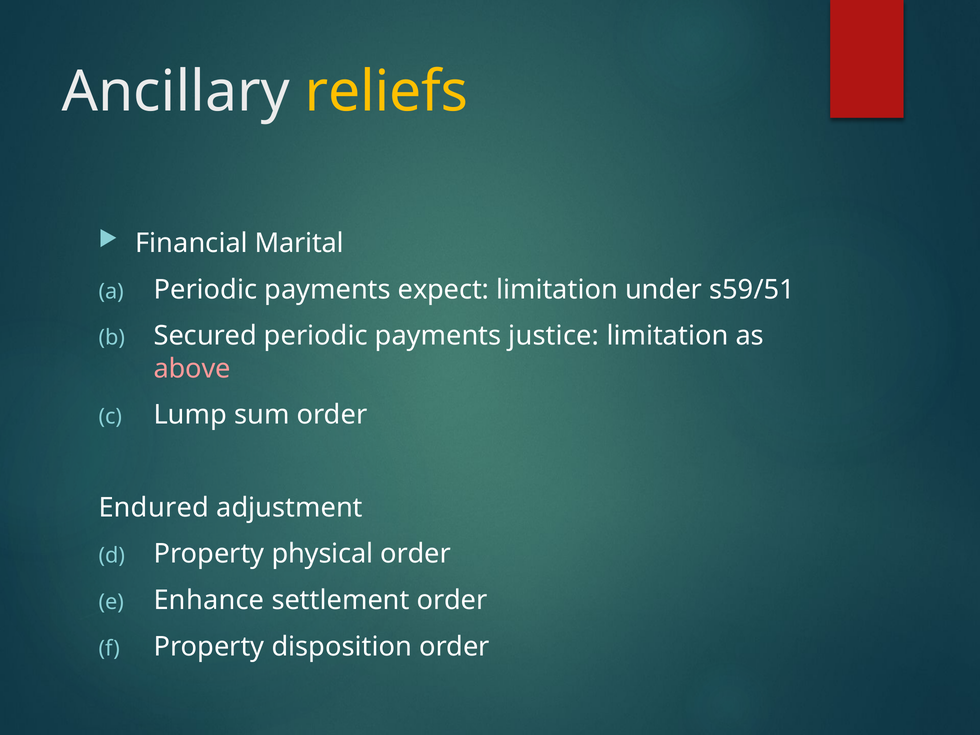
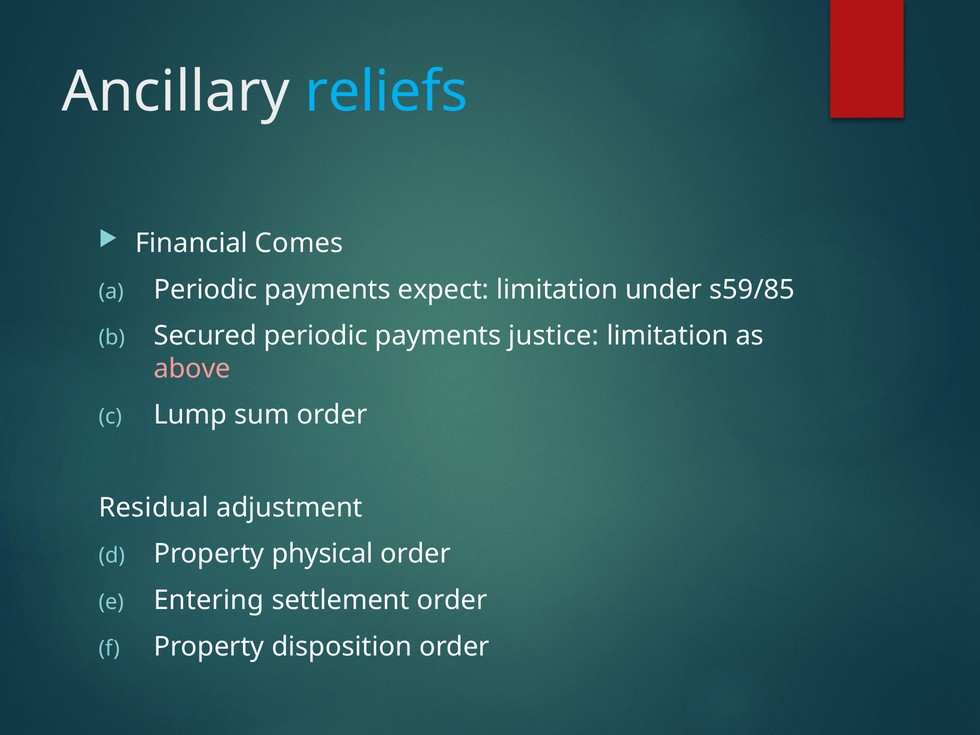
reliefs colour: yellow -> light blue (387, 92)
Marital: Marital -> Comes (299, 243)
s59/51: s59/51 -> s59/85 (752, 290)
Endured: Endured -> Residual (154, 508)
Enhance: Enhance -> Entering (209, 600)
